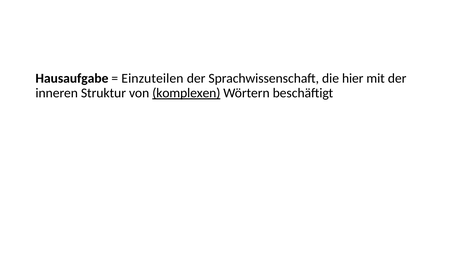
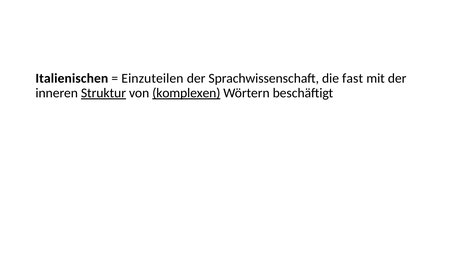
Hausaufgabe: Hausaufgabe -> Italienischen (72, 79)
hier: hier -> fast (353, 79)
Struktur underline: none -> present (103, 93)
